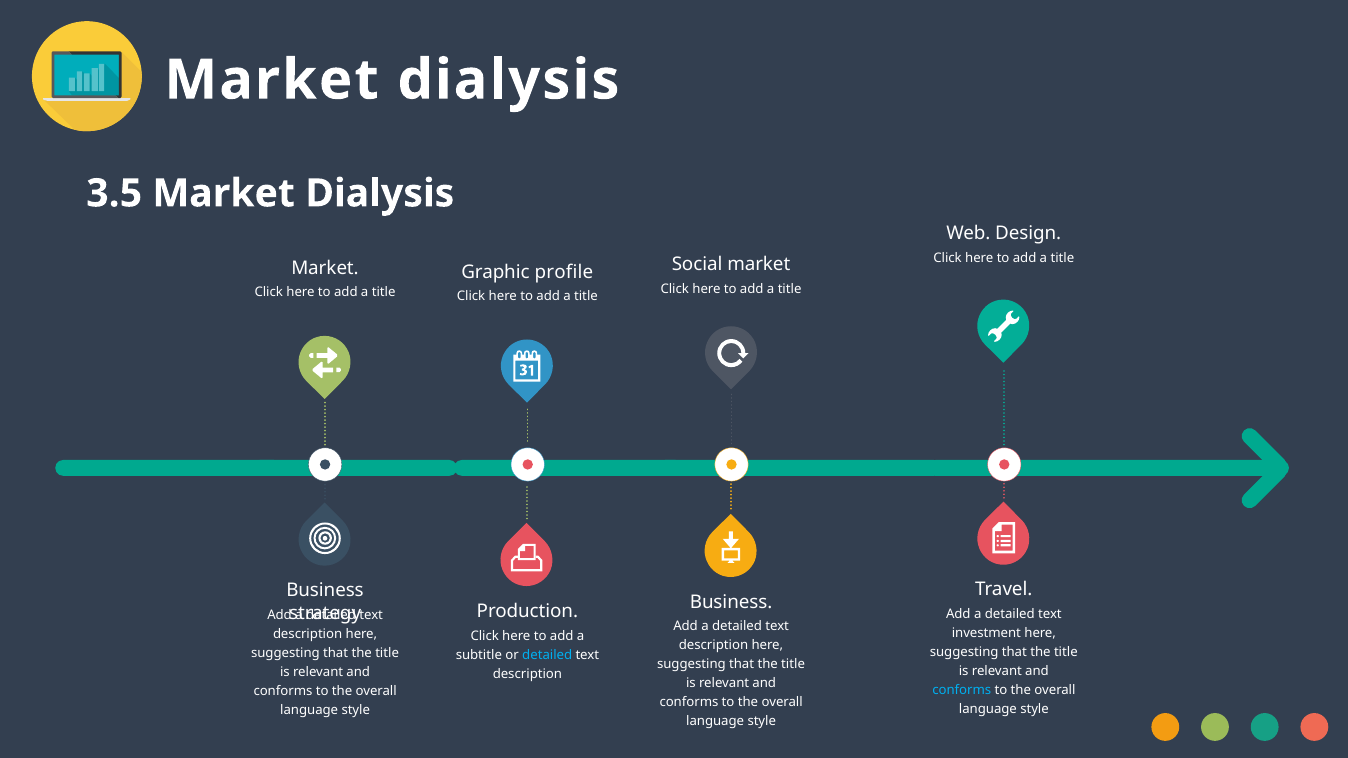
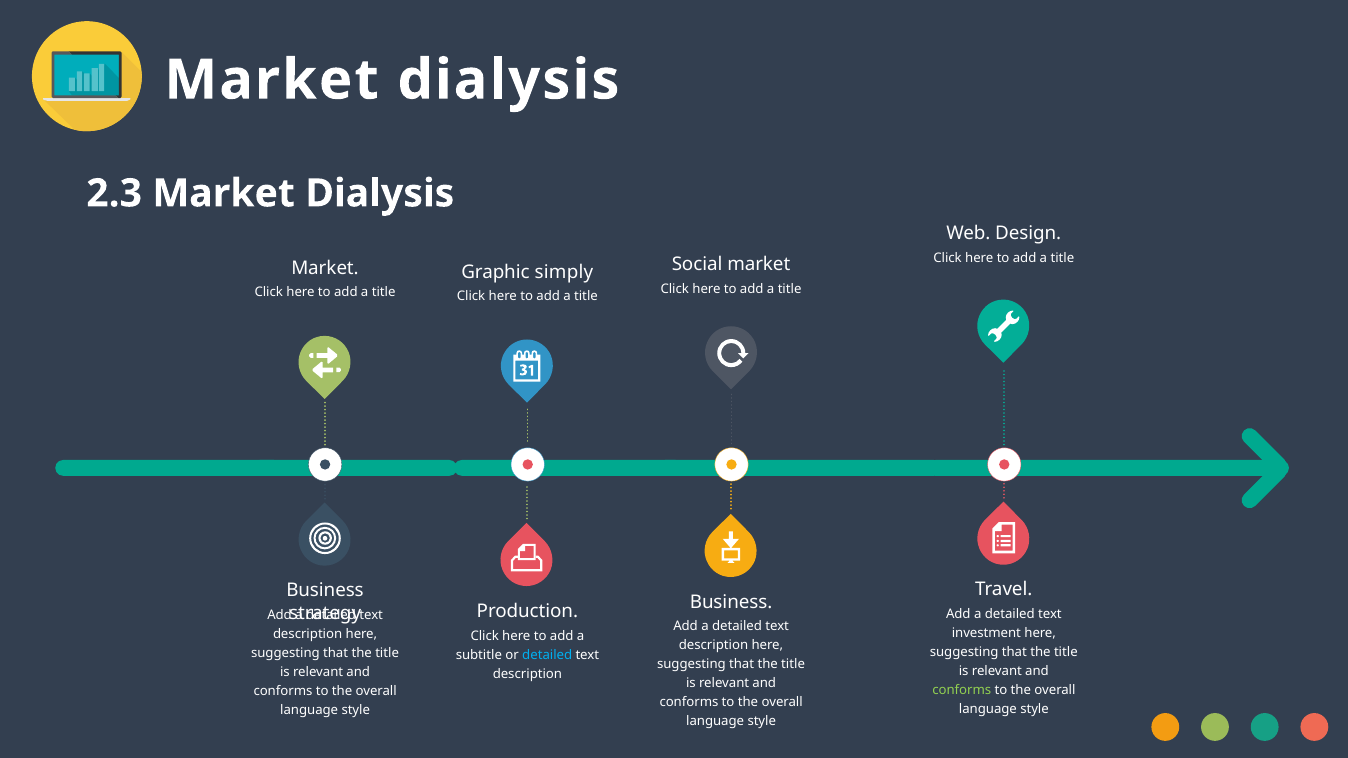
3.5: 3.5 -> 2.3 (114, 194)
profile: profile -> simply (564, 272)
conforms colour: light blue -> light green (962, 690)
